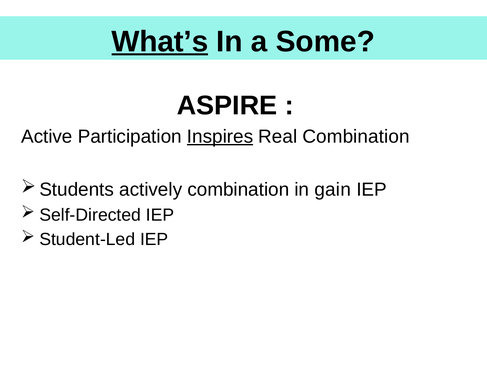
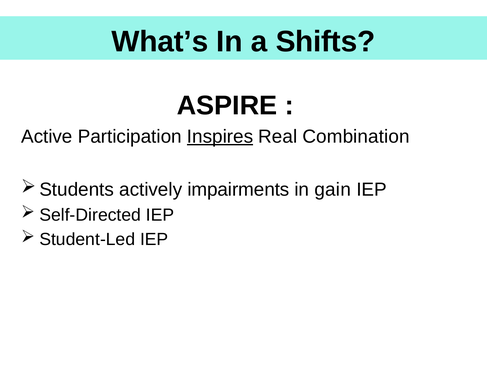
What’s underline: present -> none (160, 42)
Some: Some -> Shifts (325, 42)
actively combination: combination -> impairments (238, 190)
